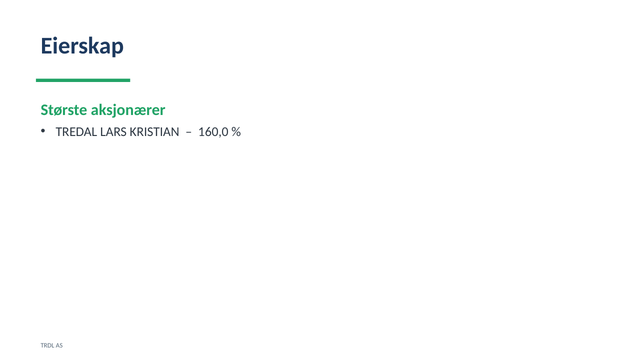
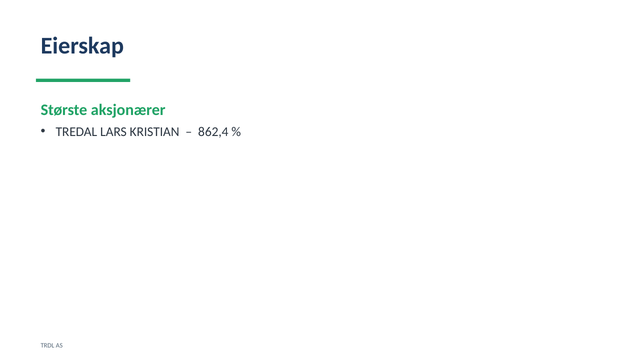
160,0: 160,0 -> 862,4 (213, 131)
